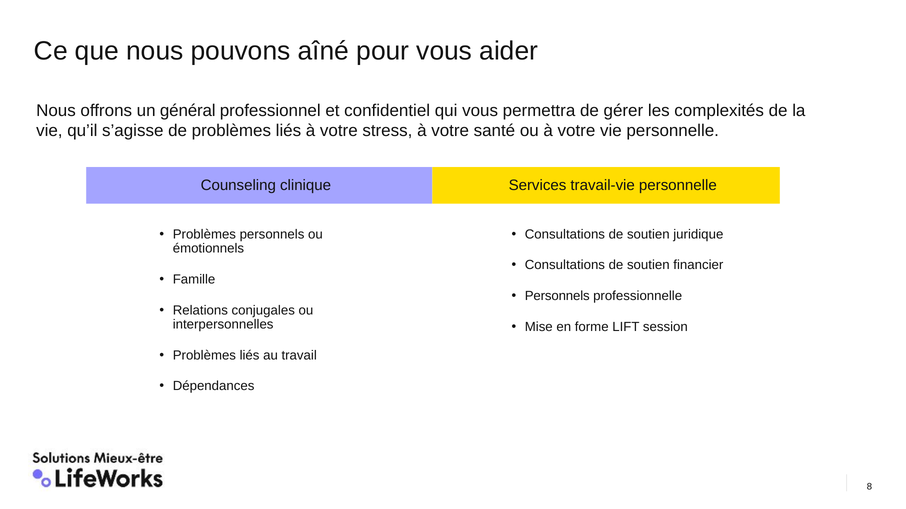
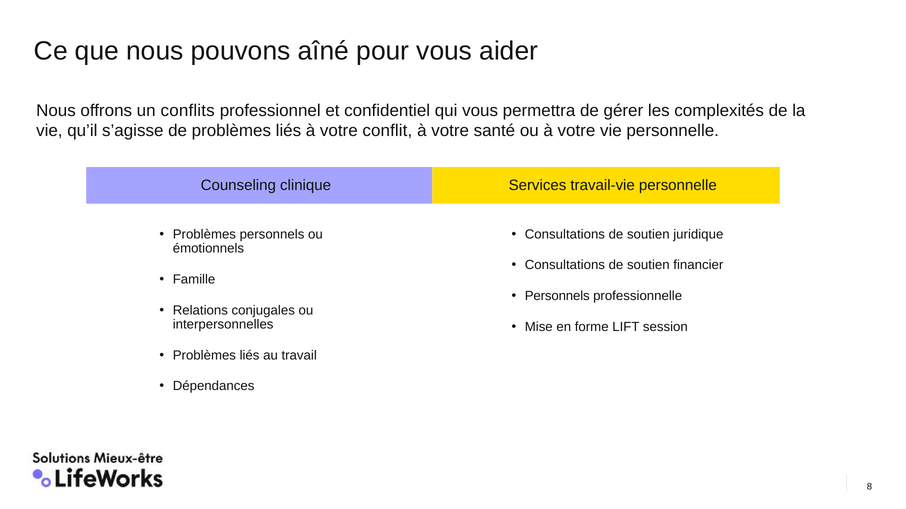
général: général -> conflits (188, 111)
stress: stress -> conflit (387, 131)
